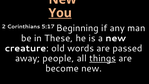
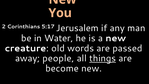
You underline: present -> none (60, 13)
Beginning: Beginning -> Jerusalem (77, 28)
These: These -> Water (59, 38)
